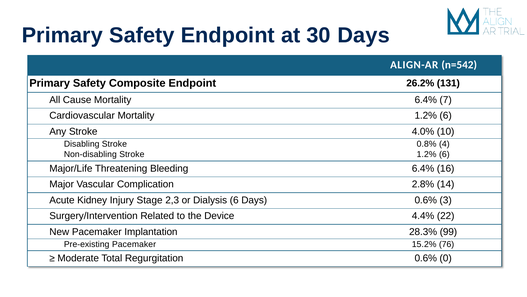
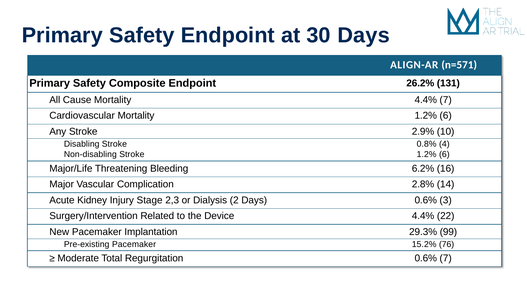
n=542: n=542 -> n=571 (459, 65)
Mortality 6.4%: 6.4% -> 4.4% (426, 100)
4.0%: 4.0% -> 2.9% (423, 131)
Bleeding 6.4%: 6.4% -> 6.2% (423, 168)
Dialysis 6: 6 -> 2 (234, 200)
28.3%: 28.3% -> 29.3% (423, 231)
0.6% 0: 0 -> 7 (446, 258)
